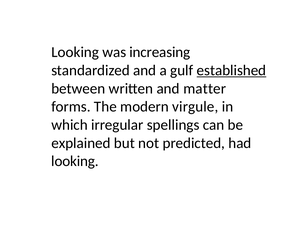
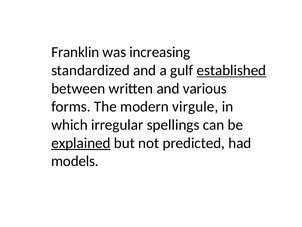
Looking: Looking -> Franklin (75, 52)
matter: matter -> various (205, 88)
explained underline: none -> present (81, 143)
looking: looking -> models (75, 161)
